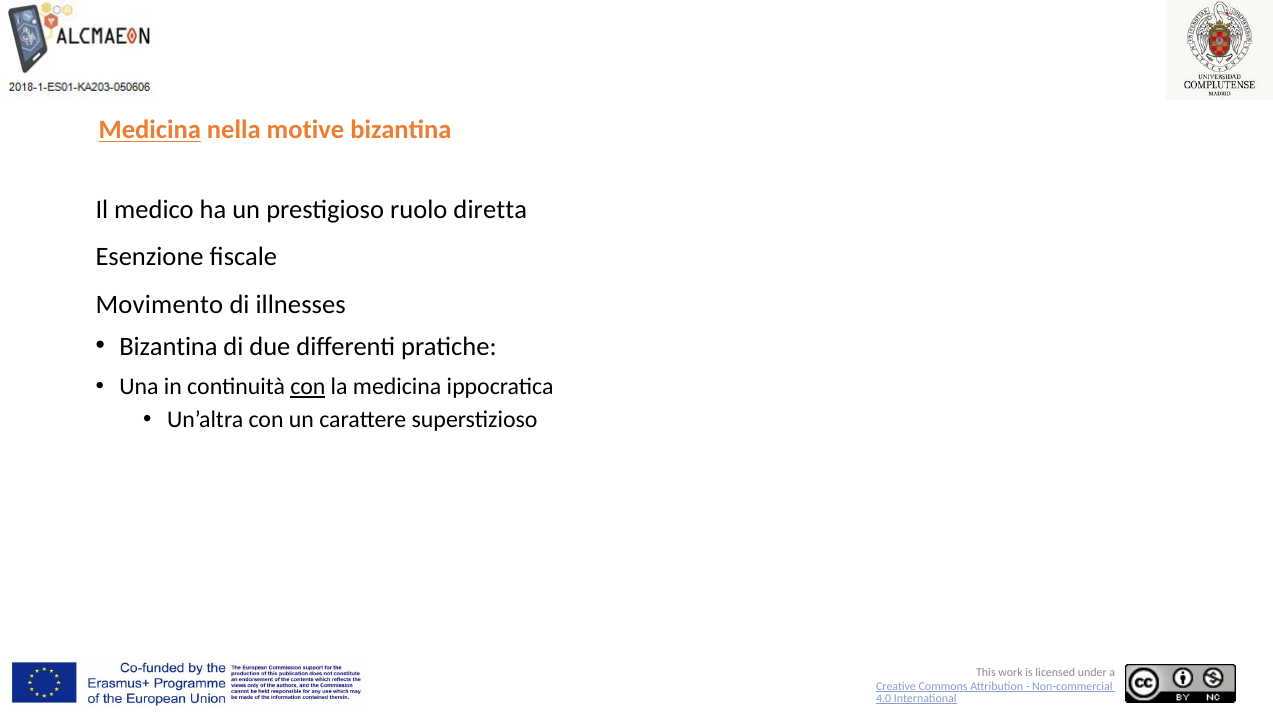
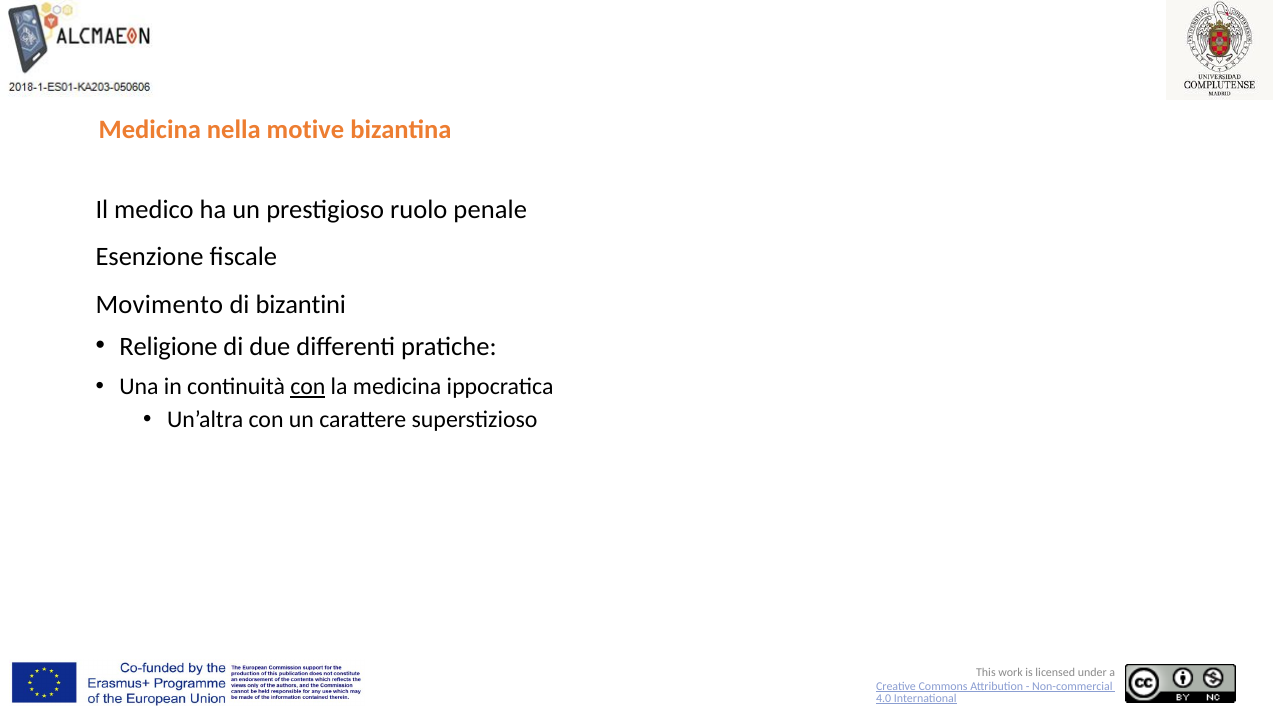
Medicina underline: present -> none (150, 130)
diretta: diretta -> penale (490, 210)
illnesses: illnesses -> bizantini (301, 304)
Bizantina: Bizantina -> Religione (168, 346)
